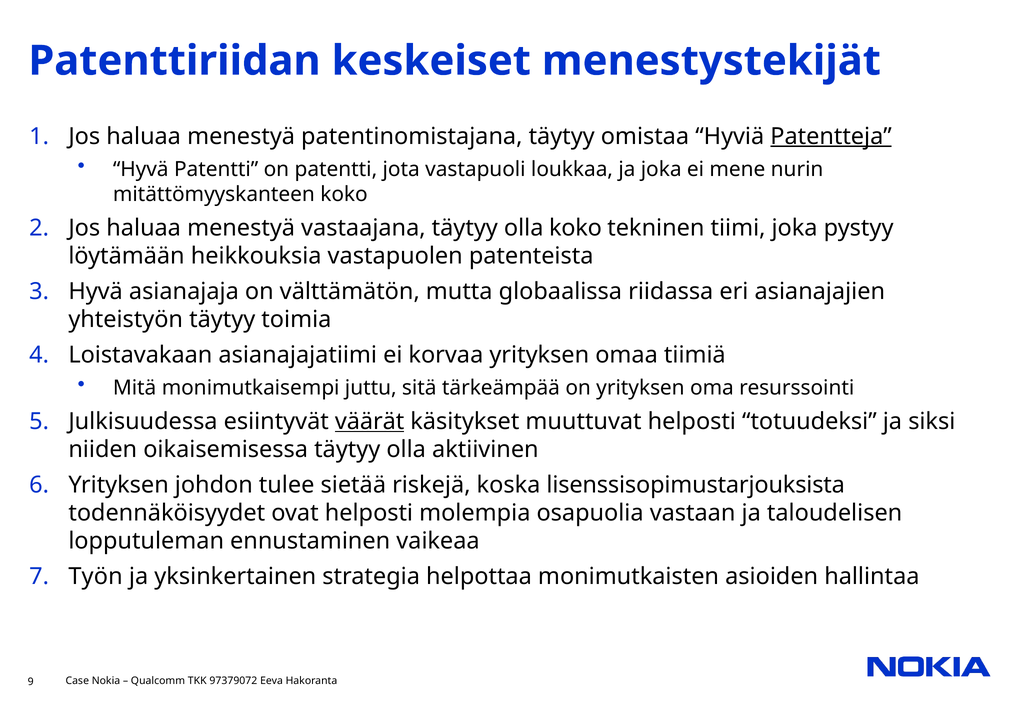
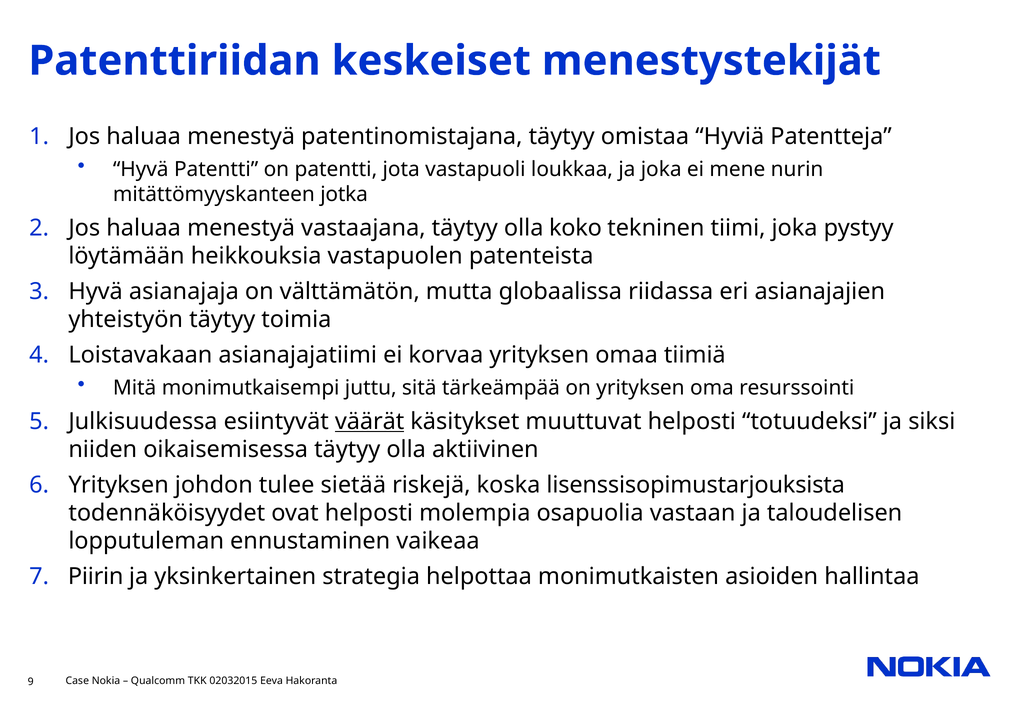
Patentteja underline: present -> none (831, 136)
mitättömyyskanteen koko: koko -> jotka (344, 195)
Työn: Työn -> Piirin (96, 577)
97379072: 97379072 -> 02032015 (233, 681)
